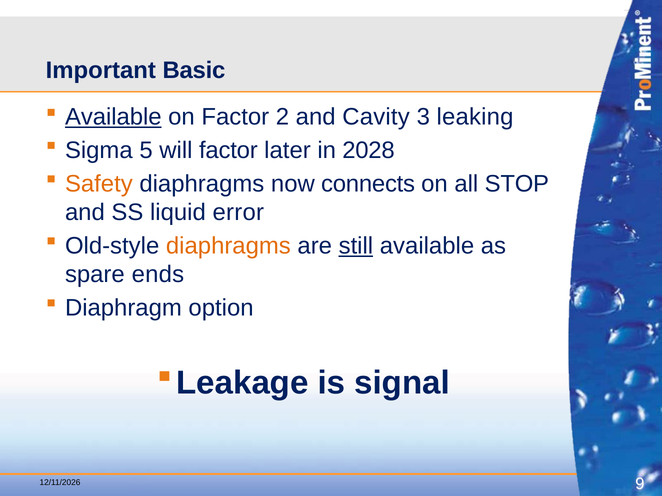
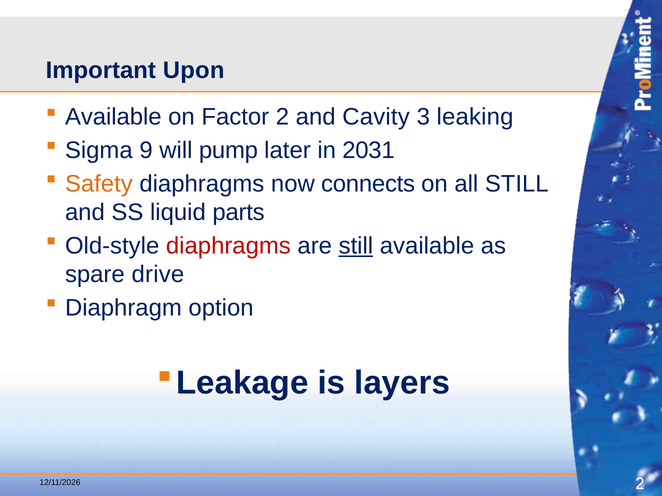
Basic: Basic -> Upon (194, 71)
Available underline: present -> none (113, 117)
5: 5 -> 9 (146, 151)
will factor: factor -> pump (228, 151)
2028: 2028 -> 2031 (368, 151)
all STOP: STOP -> STILL (517, 184)
error: error -> parts (239, 213)
diaphragms colour: orange -> red (228, 246)
ends: ends -> drive (158, 275)
signal: signal -> layers (402, 383)
9: 9 -> 2 (640, 484)
